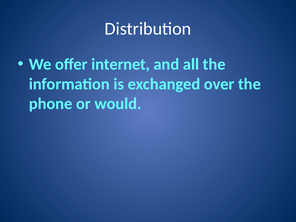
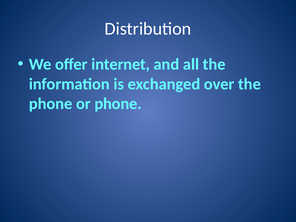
or would: would -> phone (118, 104)
